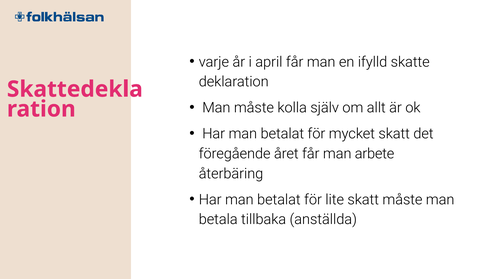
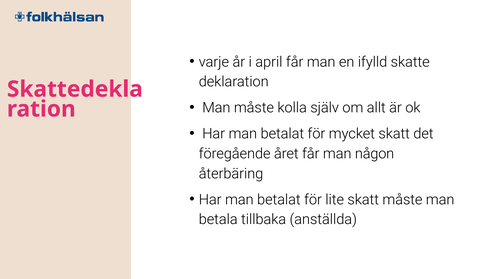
arbete: arbete -> någon (375, 154)
